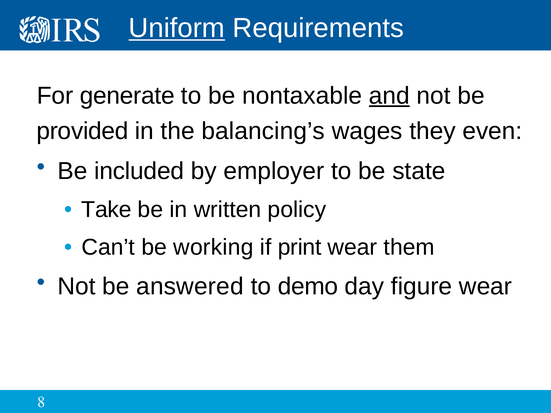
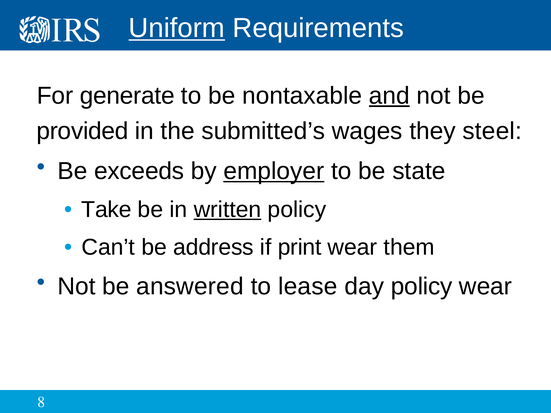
balancing’s: balancing’s -> submitted’s (263, 131)
even: even -> steel (492, 131)
included: included -> exceeds (139, 171)
employer underline: none -> present (274, 171)
written underline: none -> present (227, 210)
working: working -> address (214, 247)
demo: demo -> lease (308, 287)
day figure: figure -> policy (422, 287)
